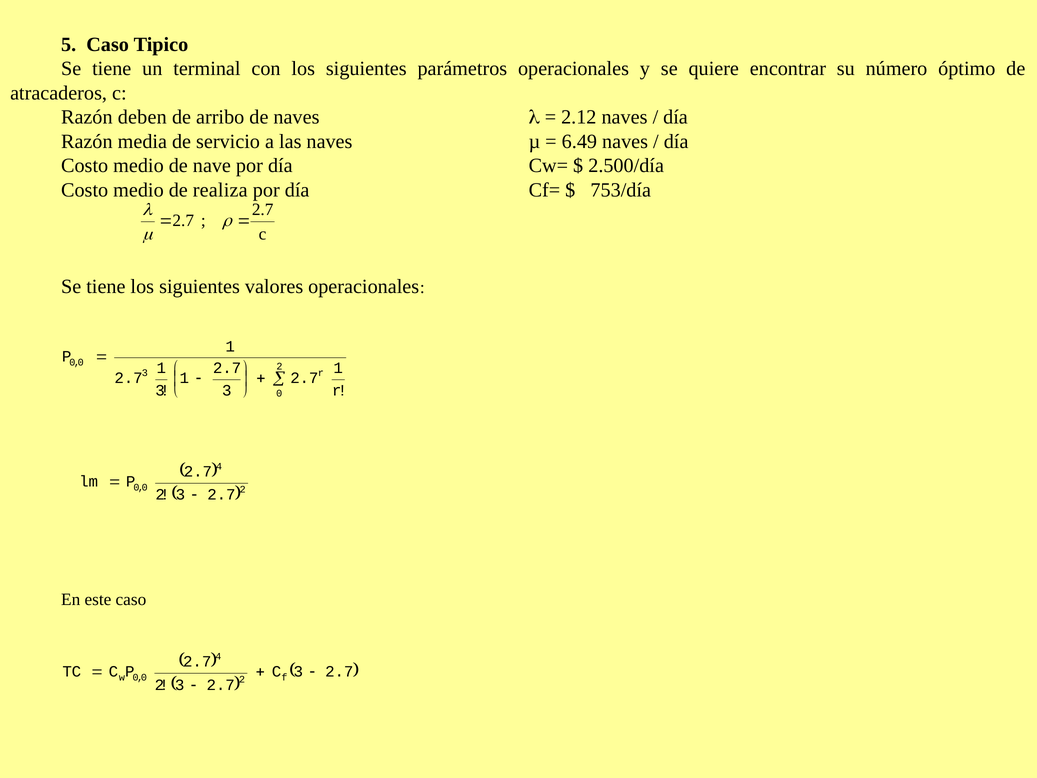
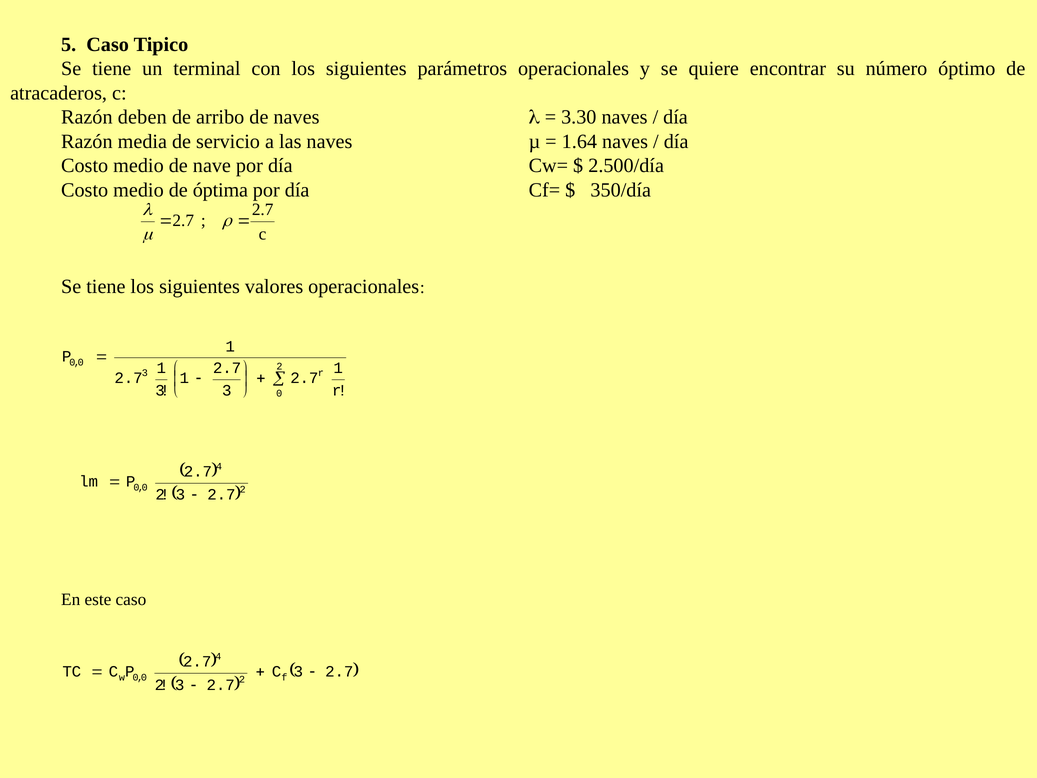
2.12: 2.12 -> 3.30 (579, 117)
6.49: 6.49 -> 1.64 (579, 141)
realiza: realiza -> óptima (220, 190)
753/día: 753/día -> 350/día (621, 190)
